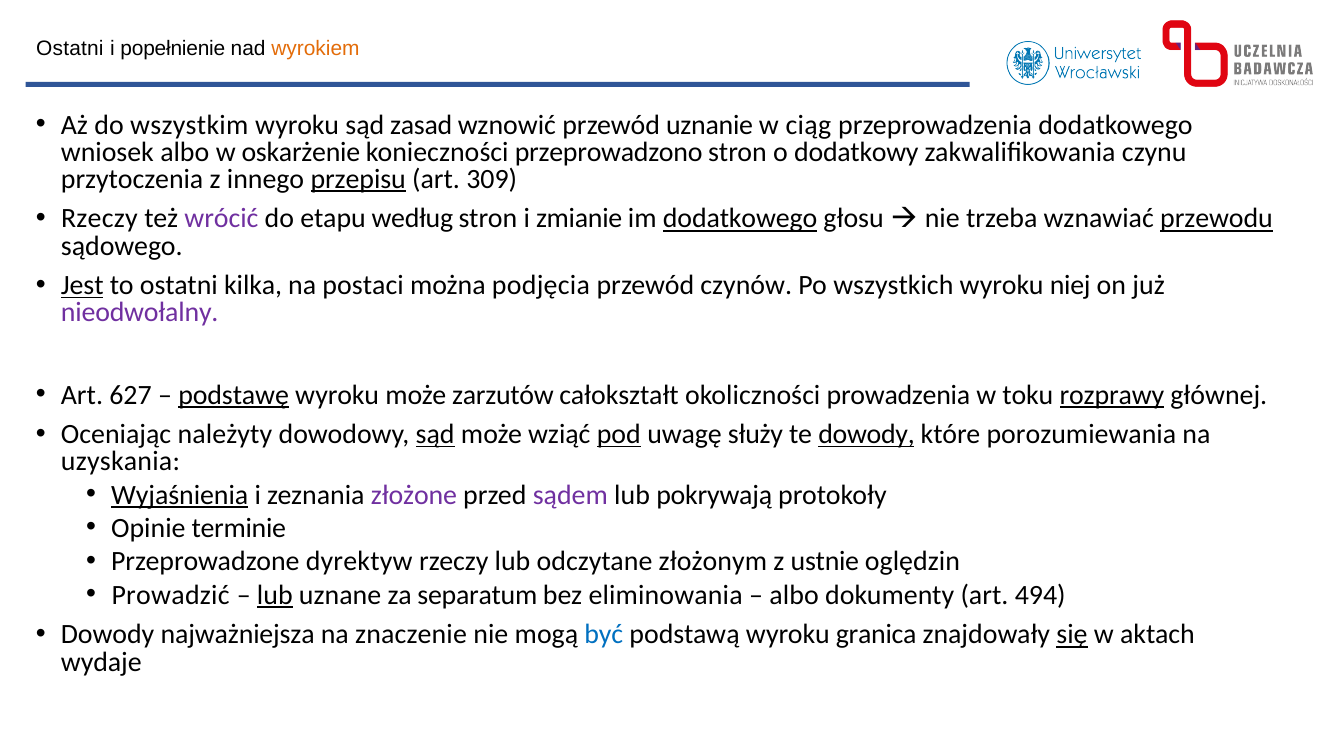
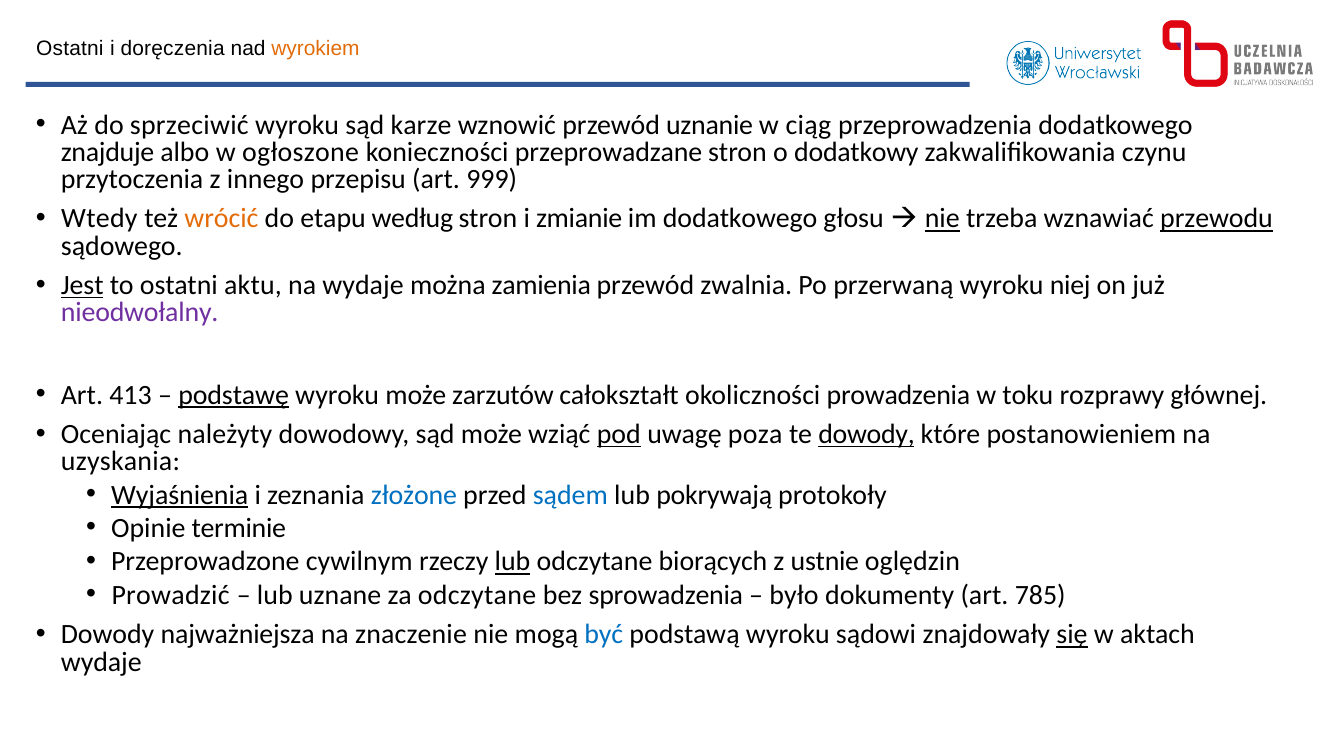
popełnienie: popełnienie -> doręczenia (173, 49)
wszystkim: wszystkim -> sprzeciwić (189, 125)
zasad: zasad -> karze (421, 125)
wniosek: wniosek -> znajduje (108, 152)
oskarżenie: oskarżenie -> ogłoszone (301, 152)
przeprowadzono: przeprowadzono -> przeprowadzane (609, 152)
przepisu underline: present -> none (358, 179)
309: 309 -> 999 (492, 179)
Rzeczy: Rzeczy -> Wtedy (99, 219)
wrócić colour: purple -> orange (221, 219)
dodatkowego underline: present -> none (740, 219)
nie underline: none -> present (942, 219)
kilka: kilka -> aktu (253, 285)
na postaci: postaci -> wydaje (363, 285)
podjęcia: podjęcia -> zamienia (541, 285)
czynów: czynów -> zwalnia (746, 285)
wszystkich: wszystkich -> przerwaną (893, 285)
627: 627 -> 413 (131, 395)
rozprawy underline: present -> none (1112, 395)
sąd underline: present -> none (435, 434)
służy: służy -> poza (755, 434)
porozumiewania: porozumiewania -> postanowieniem (1081, 434)
złożone colour: purple -> blue (414, 495)
sądem colour: purple -> blue (570, 495)
dyrektyw: dyrektyw -> cywilnym (359, 561)
lub underline: none -> present (513, 561)
złożonym: złożonym -> biorących (713, 561)
lub underline: present -> none (275, 595)
za separatum: separatum -> odczytane (477, 595)
eliminowania: eliminowania -> sprowadzenia (666, 595)
albo: albo -> było (794, 595)
494: 494 -> 785 (1040, 595)
granica: granica -> sądowi (876, 634)
